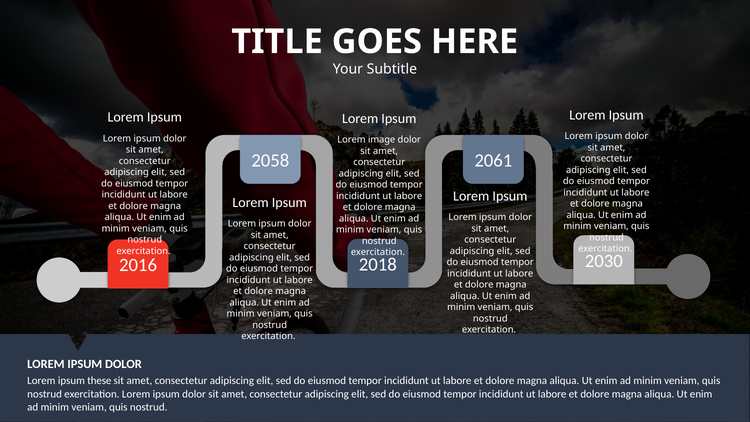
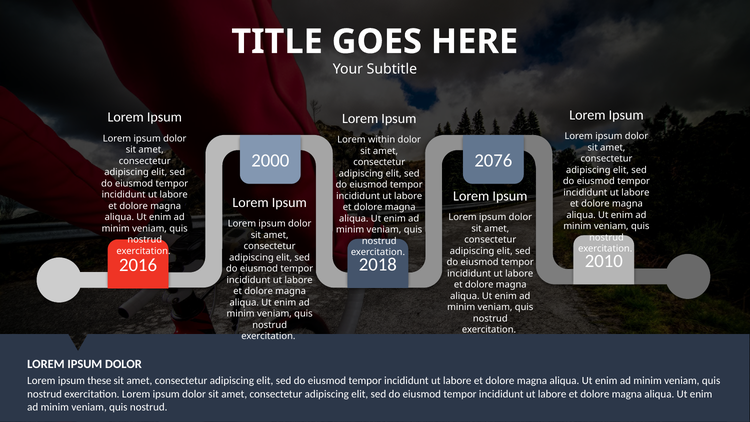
image: image -> within (382, 140)
2058: 2058 -> 2000 (270, 161)
2061: 2061 -> 2076 (493, 161)
2030: 2030 -> 2010 (604, 261)
